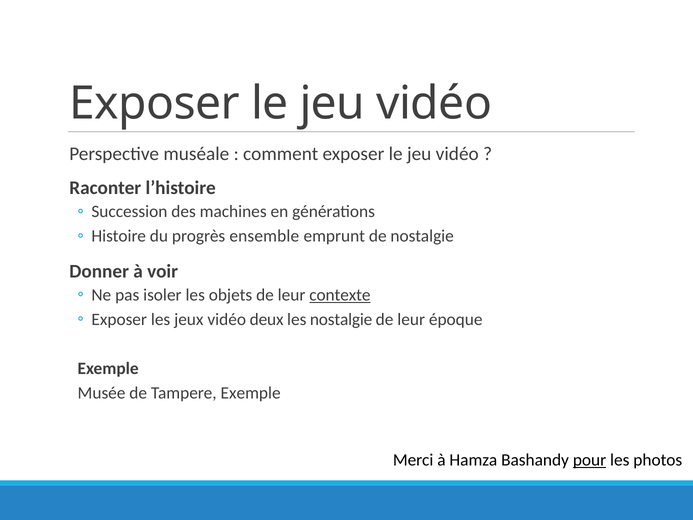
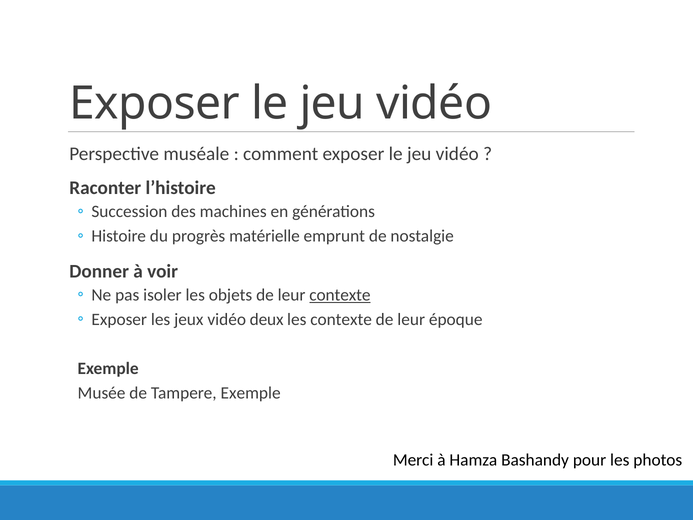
ensemble: ensemble -> matérielle (264, 236)
les nostalgie: nostalgie -> contexte (341, 319)
pour underline: present -> none (590, 460)
